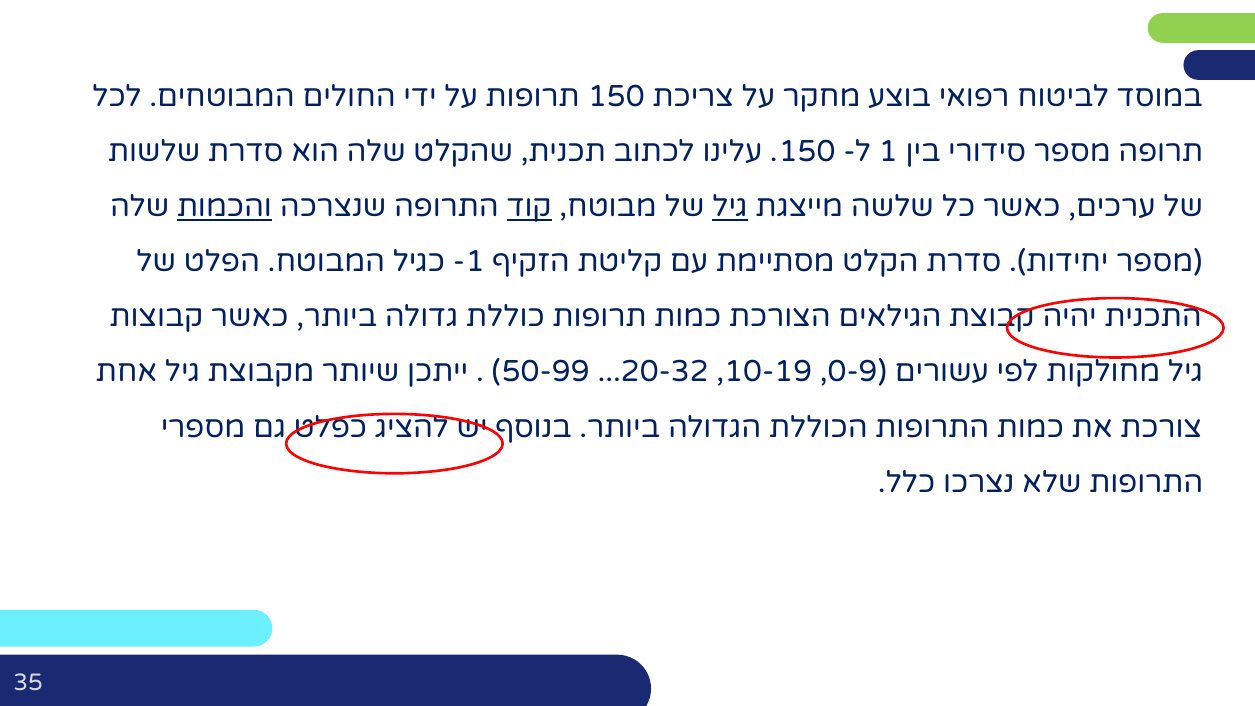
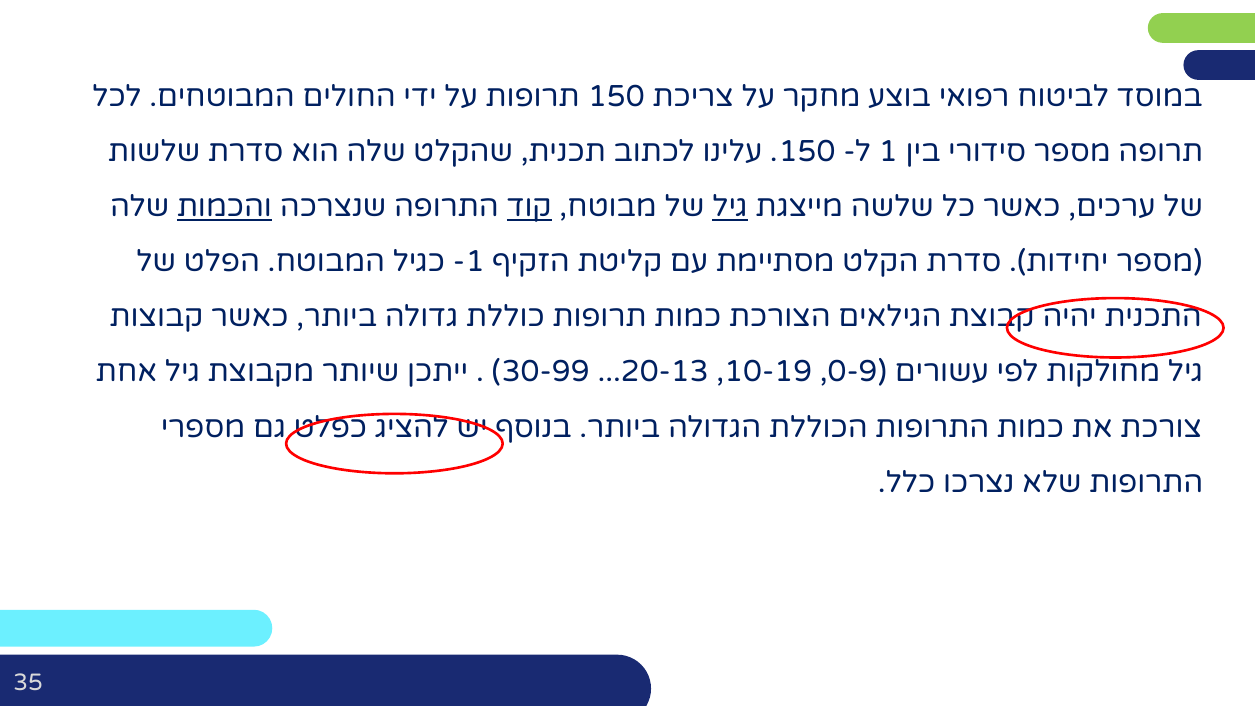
50-99: 50-99 -> 30-99 (546, 372)
20-32: 20-32 -> 20-13 (665, 372)
